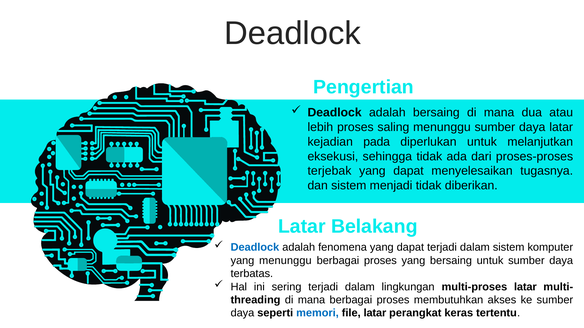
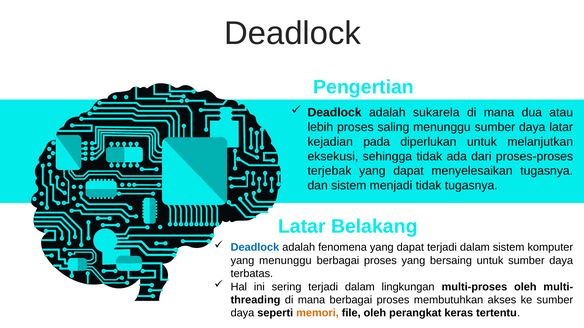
adalah bersaing: bersaing -> sukarela (436, 113)
tidak diberikan: diberikan -> tugasnya (471, 186)
multi-proses latar: latar -> oleh (525, 287)
memori colour: blue -> orange (317, 313)
file latar: latar -> oleh (375, 313)
